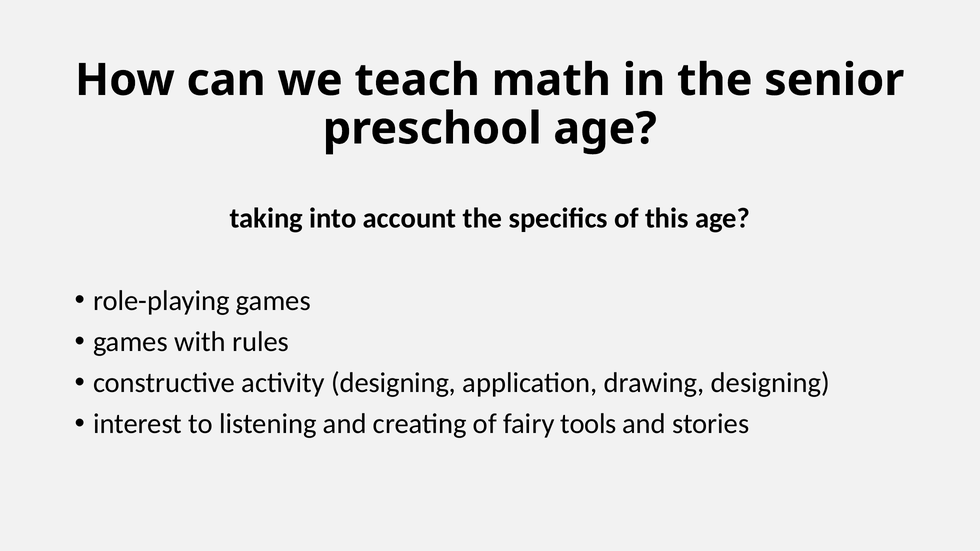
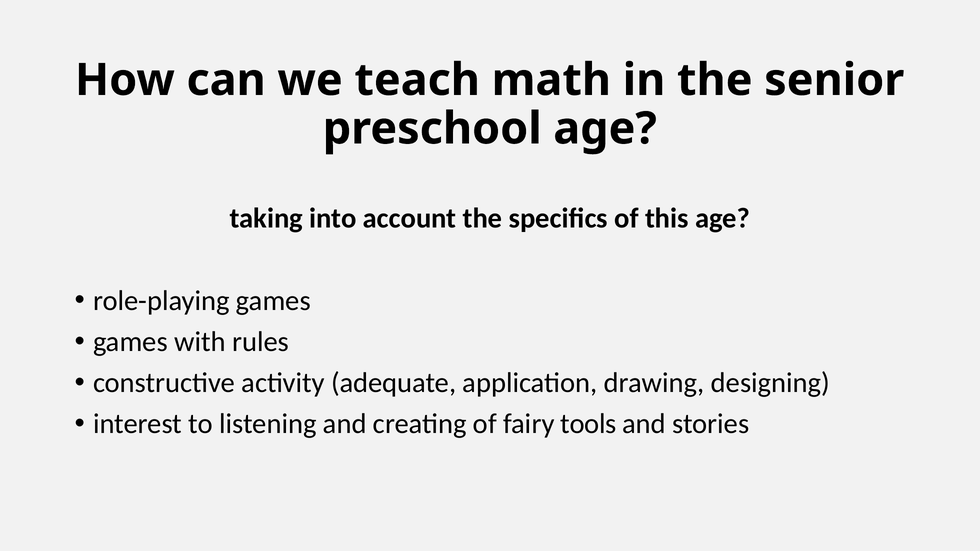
activity designing: designing -> adequate (394, 383)
